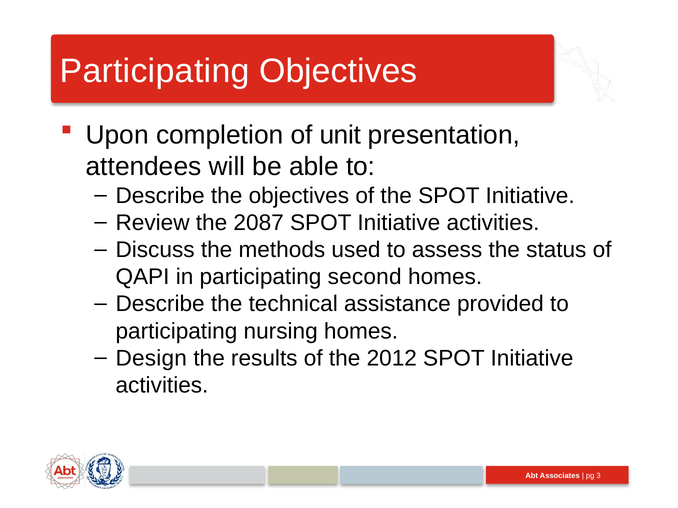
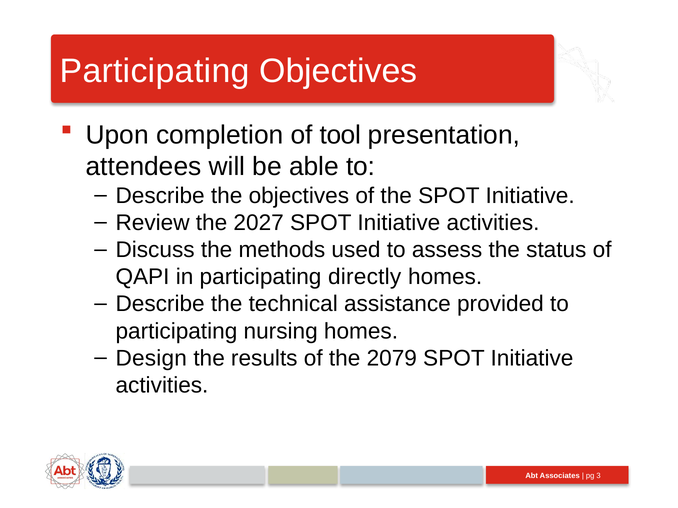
unit: unit -> tool (340, 135)
2087: 2087 -> 2027 (259, 223)
second: second -> directly (365, 277)
2012: 2012 -> 2079 (392, 359)
